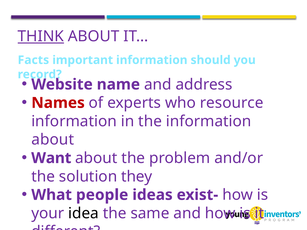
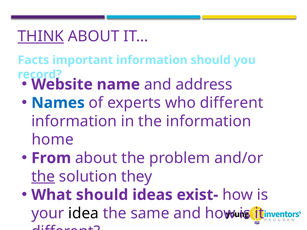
Names colour: red -> blue (58, 103)
who resource: resource -> different (232, 103)
about: about -> home (53, 140)
Want: Want -> From (51, 158)
the underline: none -> present (43, 177)
What people: people -> should (102, 195)
